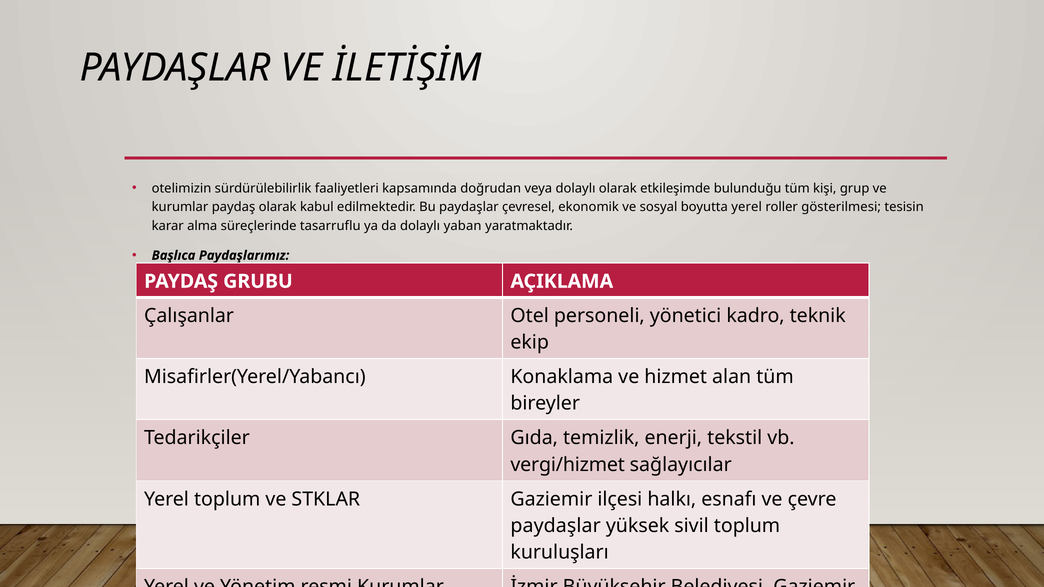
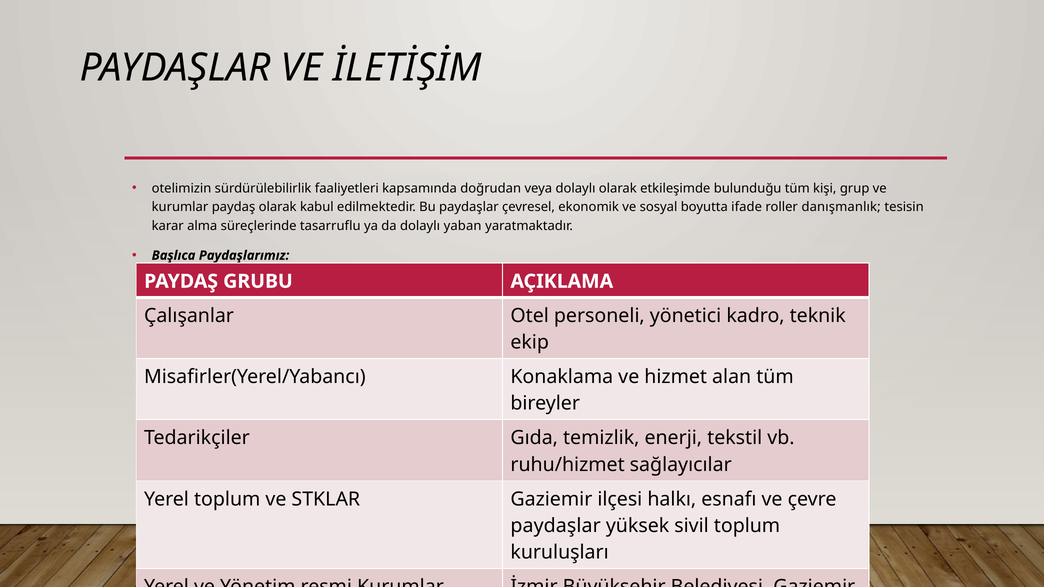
boyutta yerel: yerel -> ifade (747, 207)
gösterilmesi: gösterilmesi -> danışmanlık (841, 207)
vergi/hizmet: vergi/hizmet -> ruhu/hizmet (568, 465)
